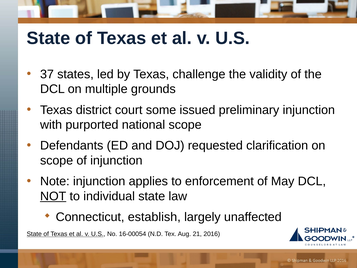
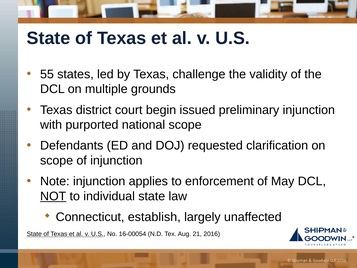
37: 37 -> 55 (47, 74)
some: some -> begin (161, 110)
